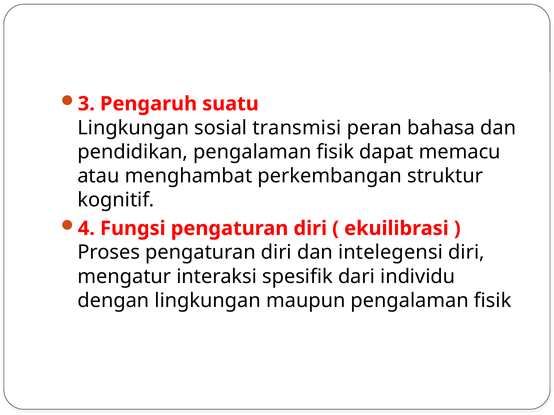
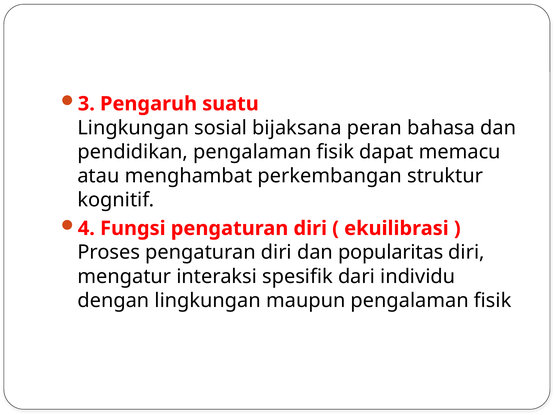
transmisi: transmisi -> bijaksana (297, 128)
intelegensi: intelegensi -> popularitas (391, 253)
